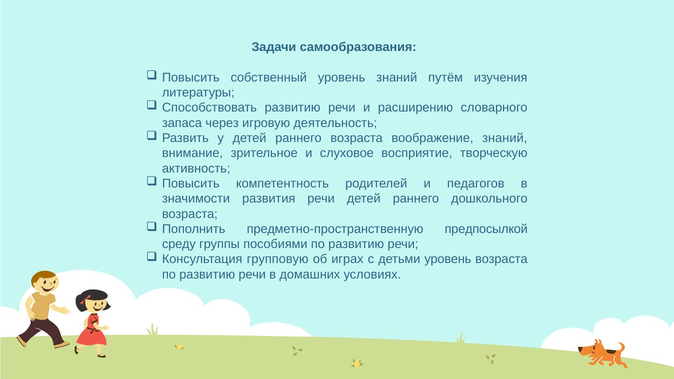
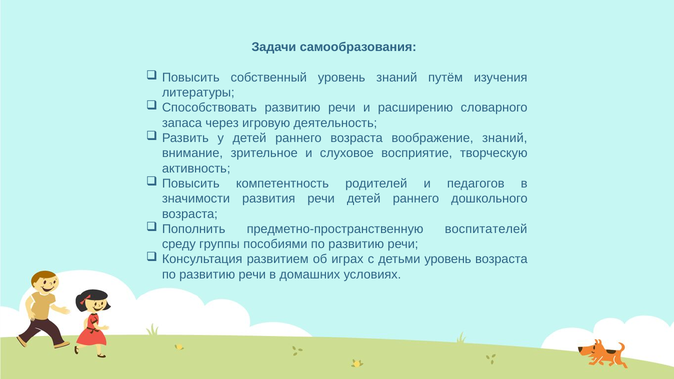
предпосылкой: предпосылкой -> воспитателей (486, 229)
групповую: групповую -> развитием (278, 259)
